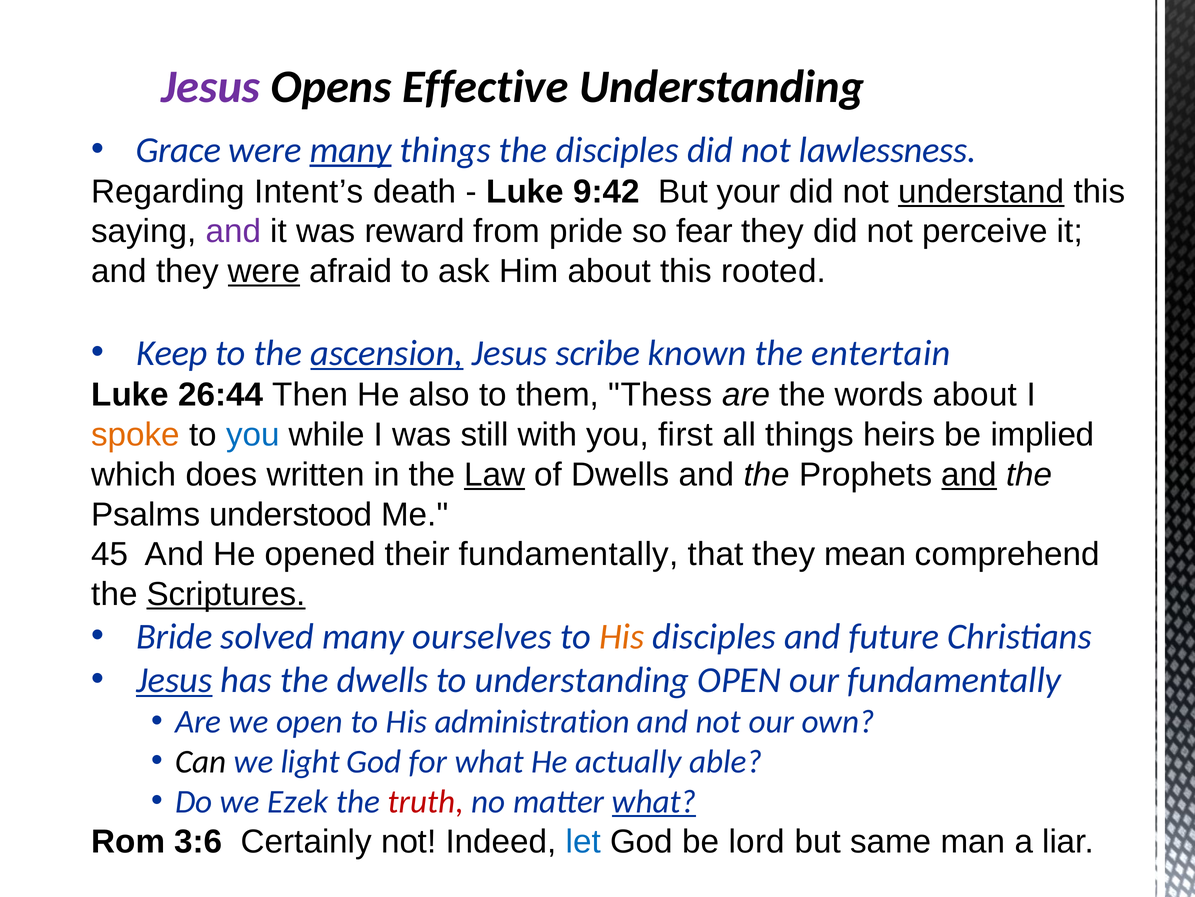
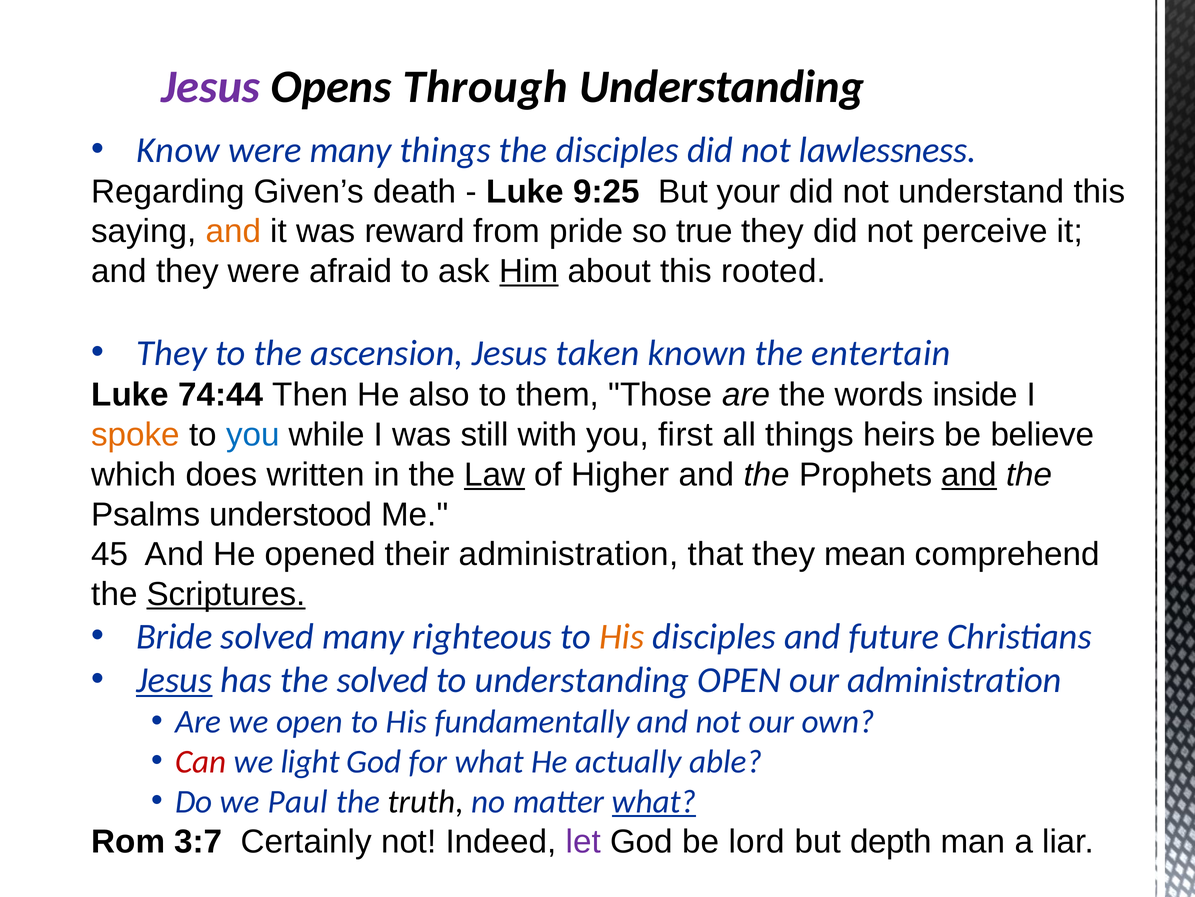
Effective: Effective -> Through (485, 87)
Grace: Grace -> Know (178, 150)
many underline: present -> none (351, 150)
Intent’s: Intent’s -> Given’s (309, 191)
9:42: 9:42 -> 9:25 (606, 191)
understand underline: present -> none (981, 191)
and colour: purple -> orange (233, 231)
fear: fear -> true (704, 231)
were underline: present -> none (264, 271)
Him underline: none -> present (529, 271)
Keep: Keep -> They (172, 353)
ascension underline: present -> none (387, 353)
scribe: scribe -> taken (598, 353)
26:44: 26:44 -> 74:44 (221, 395)
Thess: Thess -> Those (660, 395)
words about: about -> inside (975, 395)
implied: implied -> believe (1042, 434)
of Dwells: Dwells -> Higher (620, 474)
their fundamentally: fundamentally -> administration (569, 554)
ourselves: ourselves -> righteous (482, 636)
the dwells: dwells -> solved (383, 680)
our fundamentally: fundamentally -> administration (954, 680)
administration: administration -> fundamentally (532, 721)
Can colour: black -> red (201, 761)
Ezek: Ezek -> Paul (298, 801)
truth colour: red -> black (426, 801)
3:6: 3:6 -> 3:7 (198, 841)
let colour: blue -> purple (583, 841)
same: same -> depth (891, 841)
